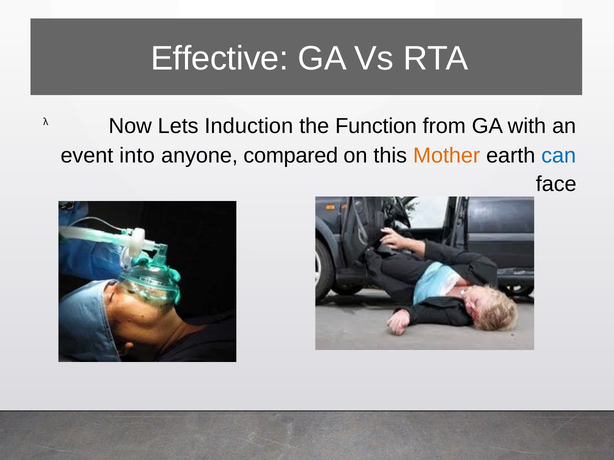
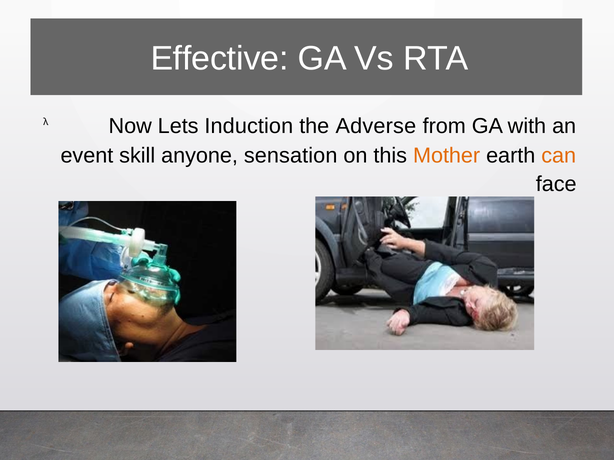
Function: Function -> Adverse (376, 126)
into: into -> skill (137, 156)
compared: compared -> sensation (291, 156)
can colour: blue -> orange (559, 156)
